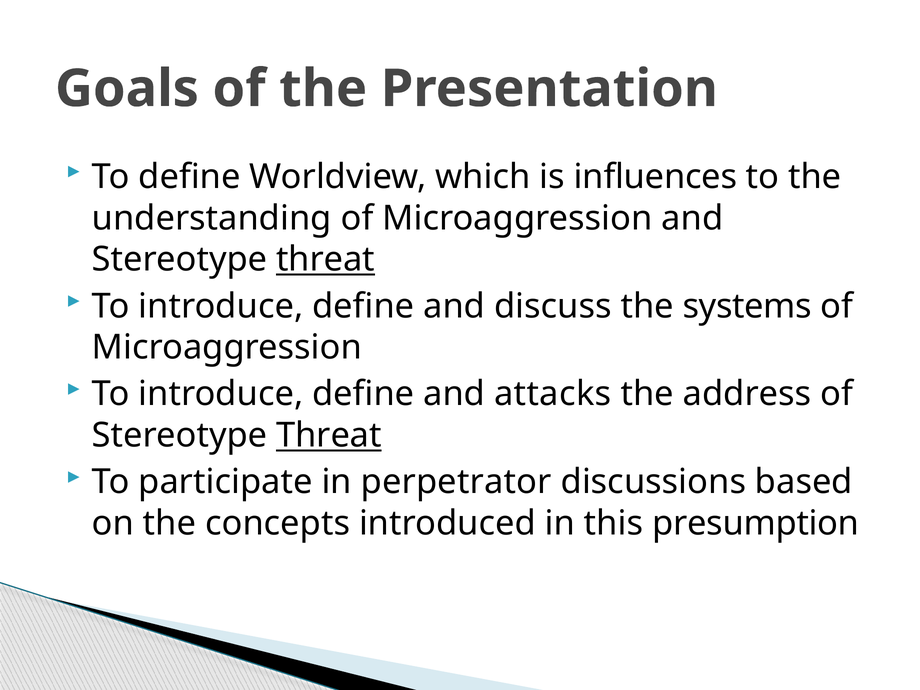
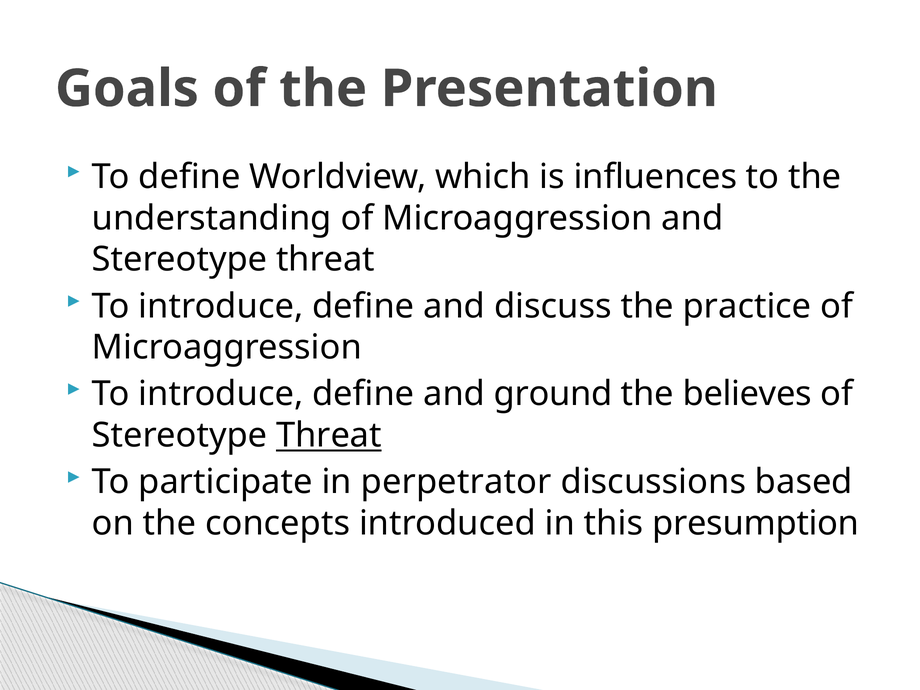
threat underline: present -> none (326, 260)
systems: systems -> practice (747, 306)
attacks: attacks -> ground (553, 394)
address: address -> believes (747, 394)
